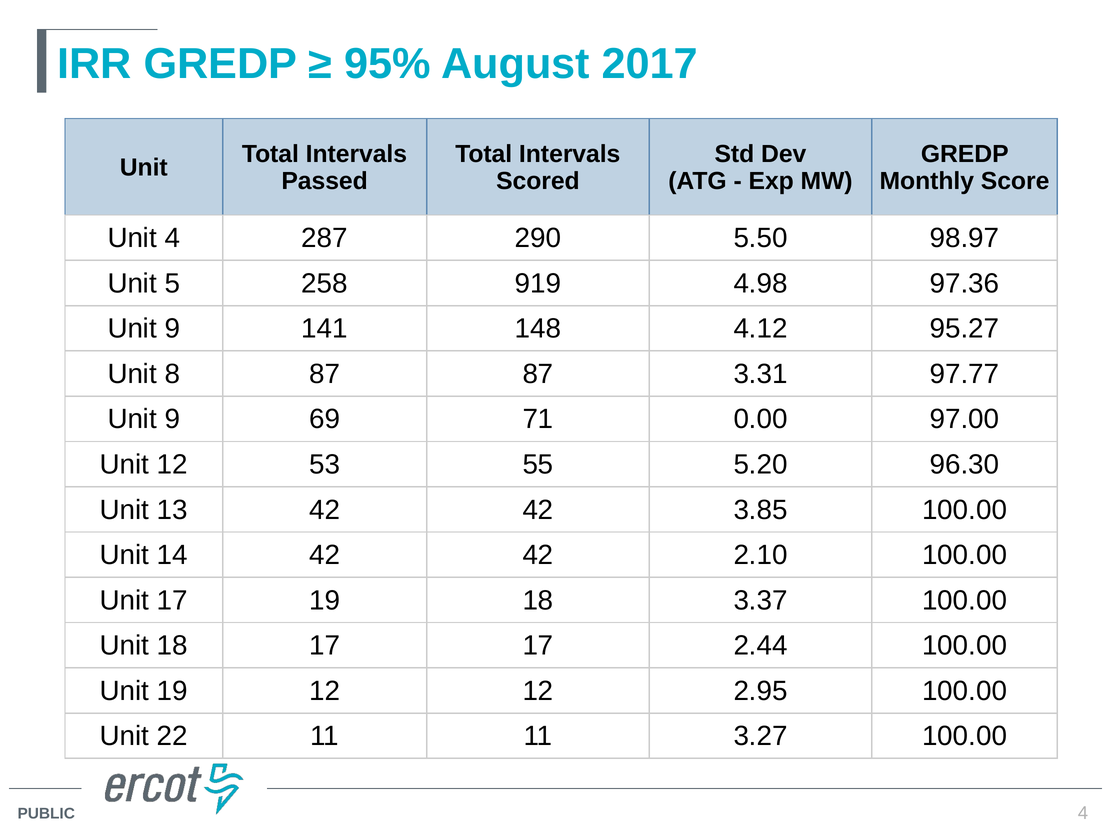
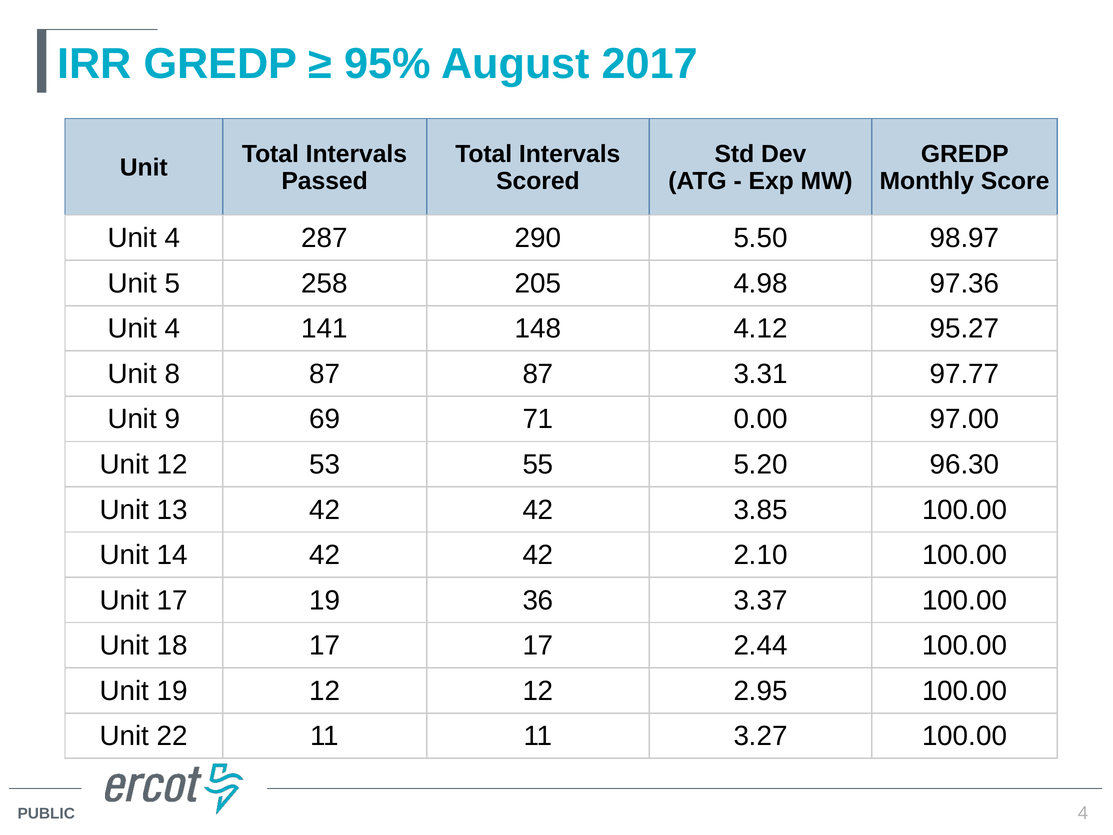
919: 919 -> 205 (538, 283)
9: 9 -> 4 (172, 329)
19 18: 18 -> 36 (538, 600)
